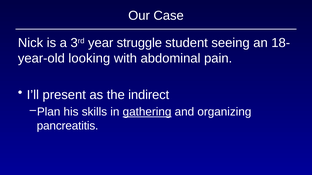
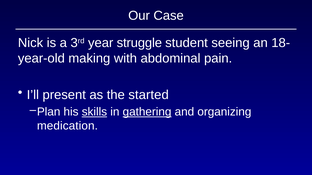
looking: looking -> making (89, 59)
indirect: indirect -> started (149, 95)
skills underline: none -> present (94, 112)
pancreatitis: pancreatitis -> medication (67, 126)
